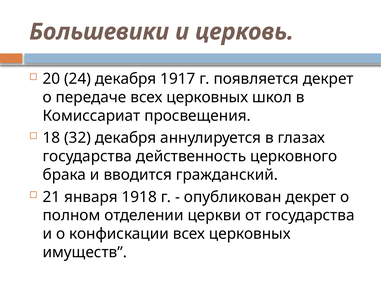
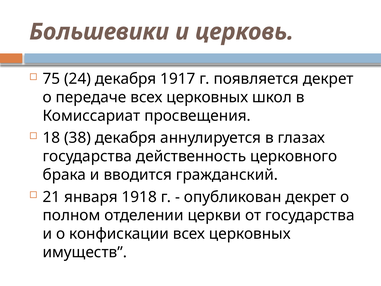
20: 20 -> 75 (51, 79)
32: 32 -> 38 (78, 138)
